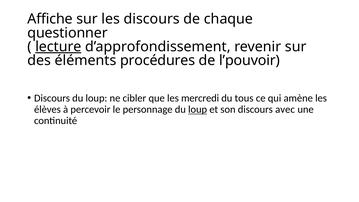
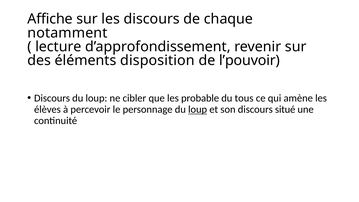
questionner: questionner -> notamment (67, 33)
lecture underline: present -> none (58, 47)
procédures: procédures -> disposition (157, 60)
mercredi: mercredi -> probable (200, 98)
avec: avec -> situé (285, 109)
